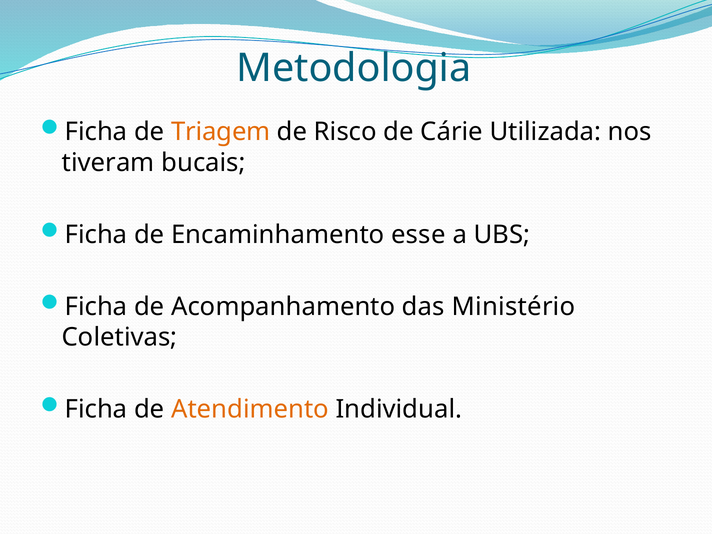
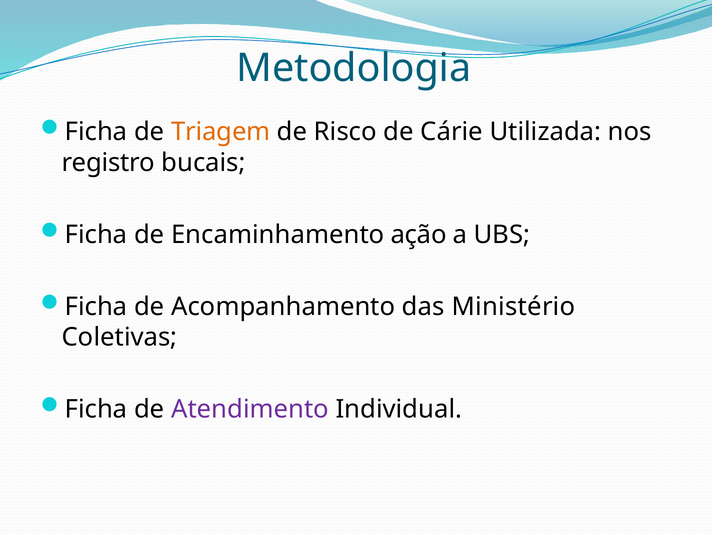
tiveram: tiveram -> registro (108, 163)
esse: esse -> ação (419, 235)
Atendimento colour: orange -> purple (250, 409)
